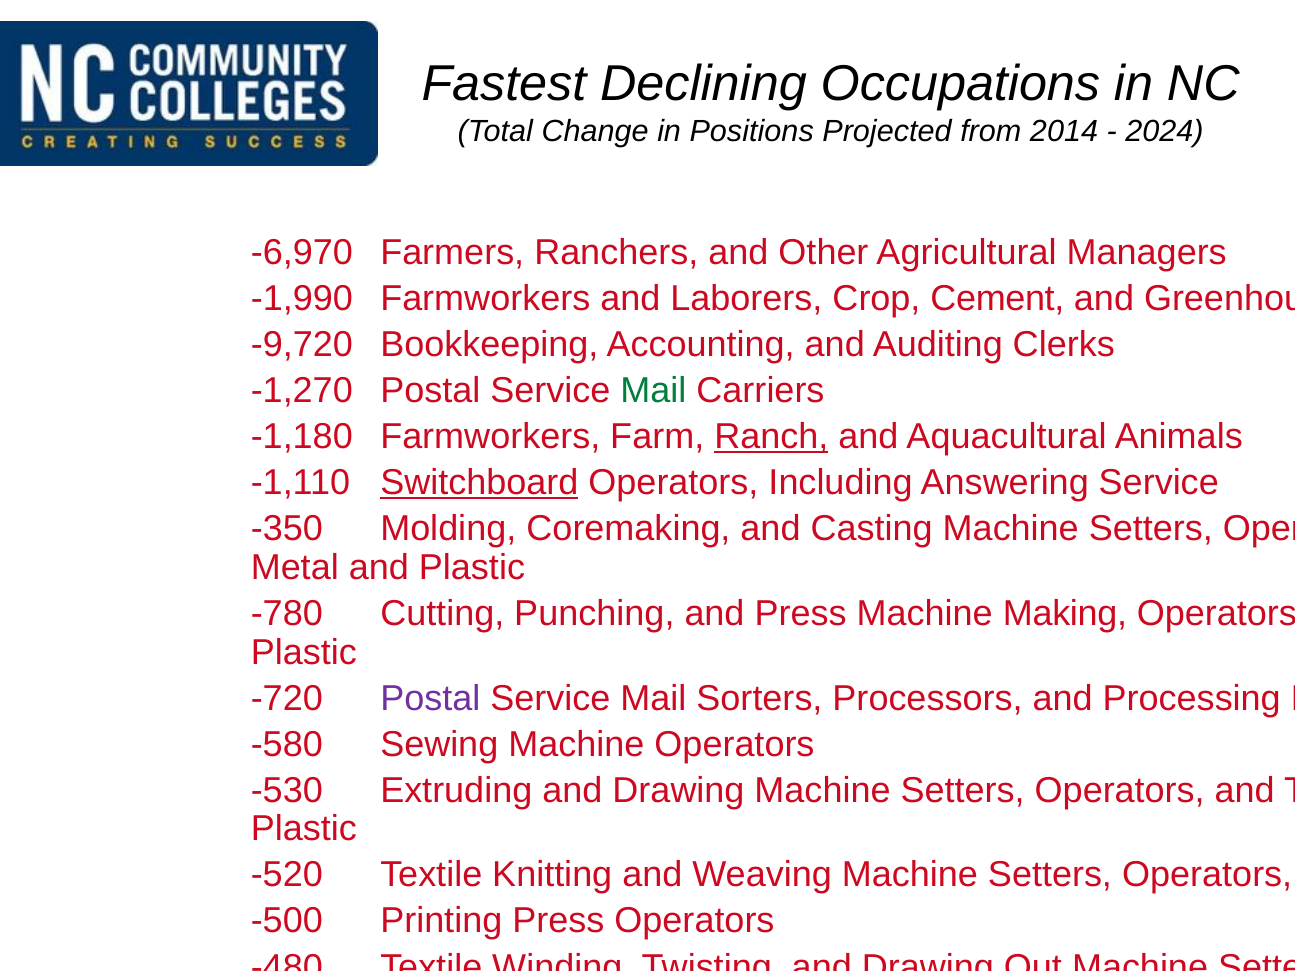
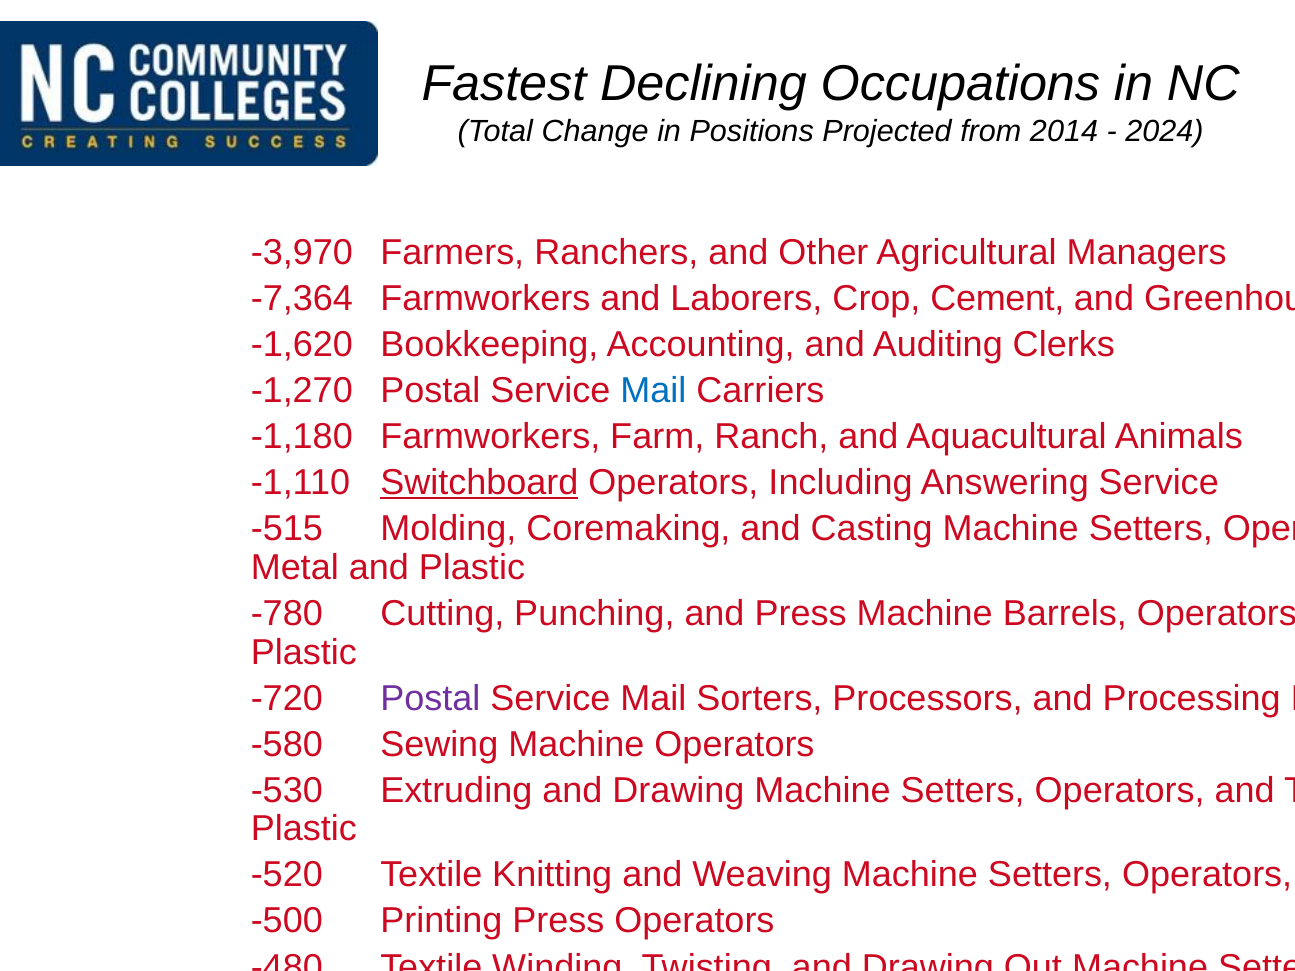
-6,970: -6,970 -> -3,970 (302, 252)
-1,990: -1,990 -> -7,364 (302, 298)
-9,720: -9,720 -> -1,620 (302, 344)
Mail colour: green -> blue (653, 390)
Ranch underline: present -> none (771, 436)
-350: -350 -> -515 (287, 529)
Making: Making -> Barrels (1065, 613)
